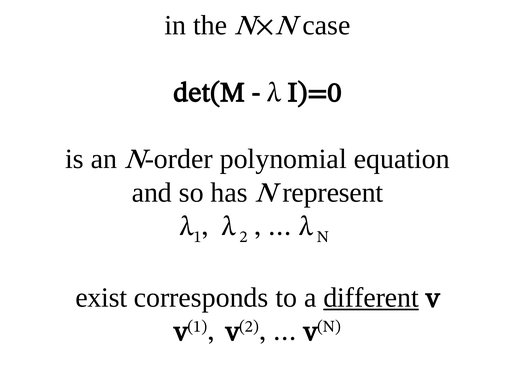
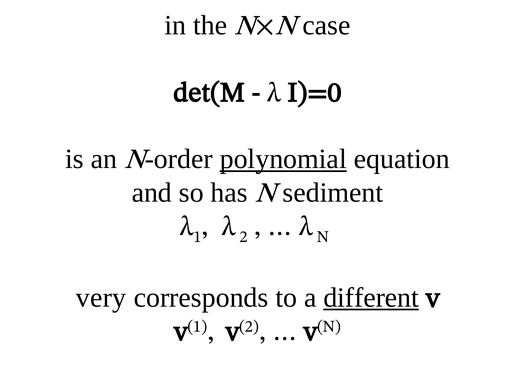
polynomial underline: none -> present (283, 159)
represent: represent -> sediment (333, 193)
exist: exist -> very (101, 298)
